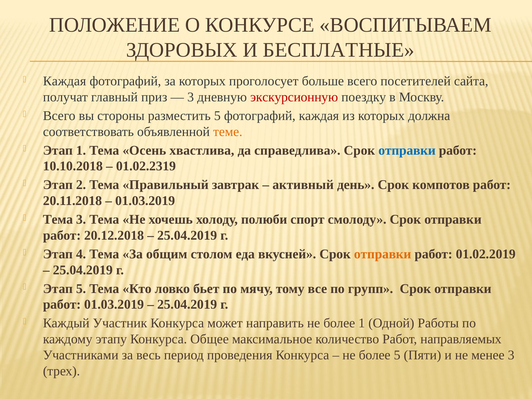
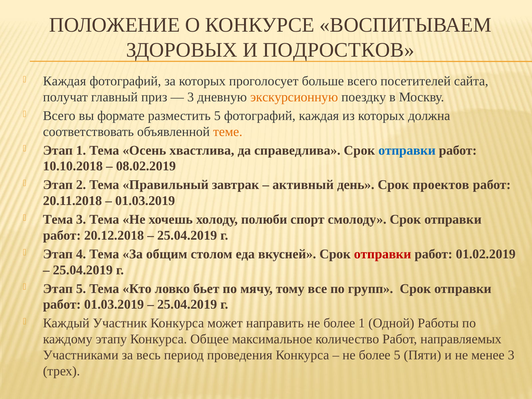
БЕСПЛАТНЫЕ: БЕСПЛАТНЫЕ -> ПОДРОСТКОВ (339, 50)
экскурсионную colour: red -> orange (294, 97)
стороны: стороны -> формате (121, 116)
01.02.2319: 01.02.2319 -> 08.02.2019 (146, 166)
компотов: компотов -> проектов (441, 185)
отправки colour: orange -> red (383, 254)
